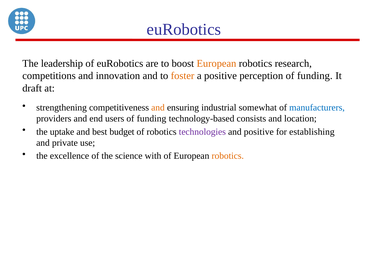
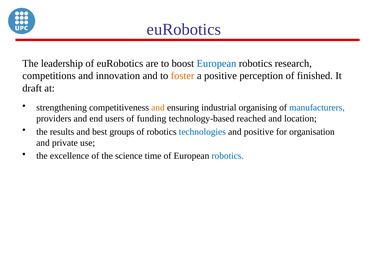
European colour: orange -> blue (216, 63)
perception of funding: funding -> finished (315, 76)
somewhat: somewhat -> organising (258, 108)
consists: consists -> reached (251, 119)
uptake: uptake -> results (62, 132)
budget: budget -> groups (122, 132)
technologies colour: purple -> blue (202, 132)
establishing: establishing -> organisation (312, 132)
with: with -> time (153, 156)
robotics colour: orange -> blue (228, 156)
